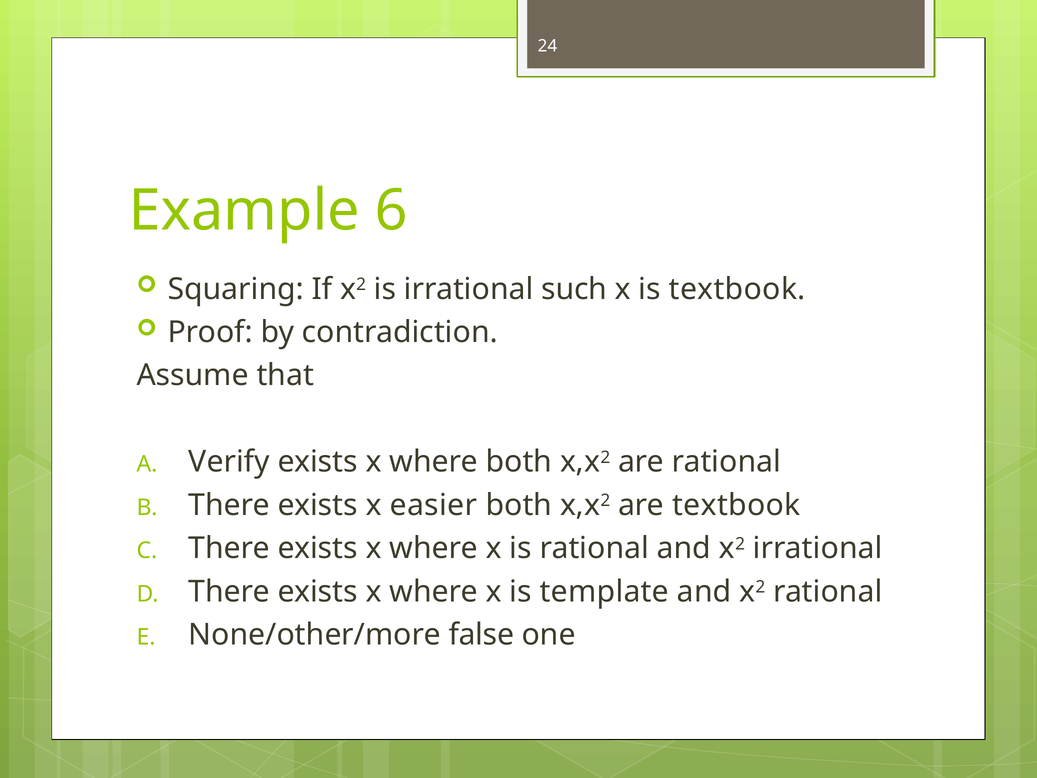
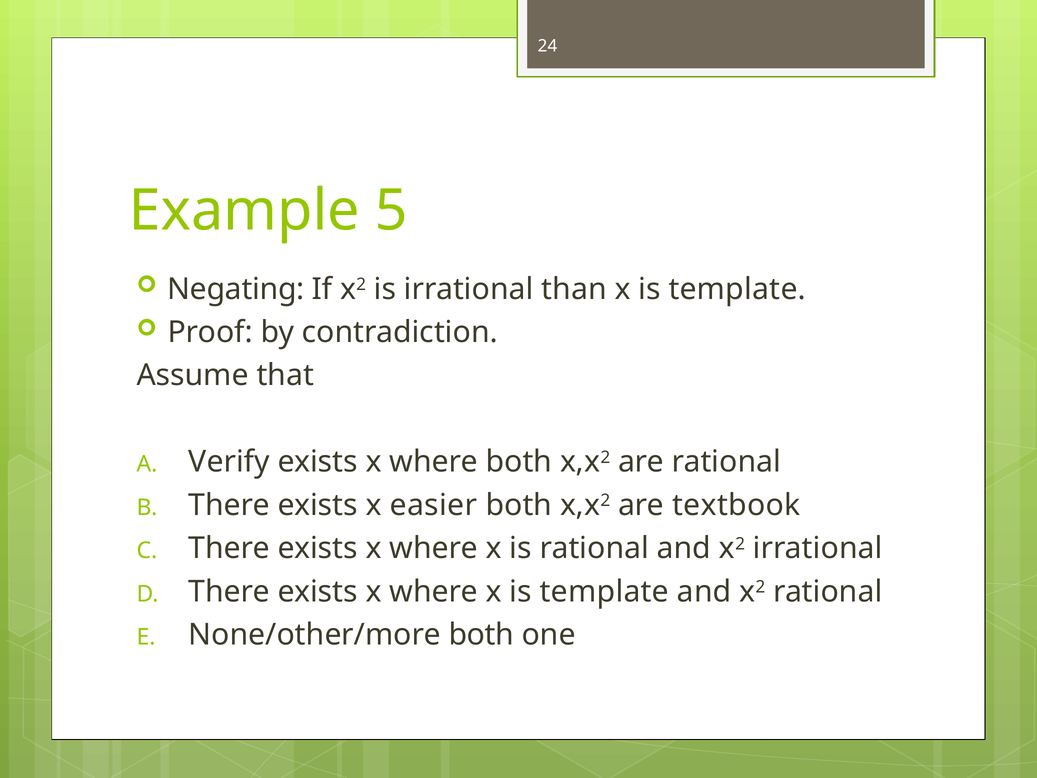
6: 6 -> 5 (391, 210)
Squaring: Squaring -> Negating (236, 289)
such: such -> than (574, 289)
textbook: textbook -> template (737, 289)
None/other/more false: false -> both (481, 635)
